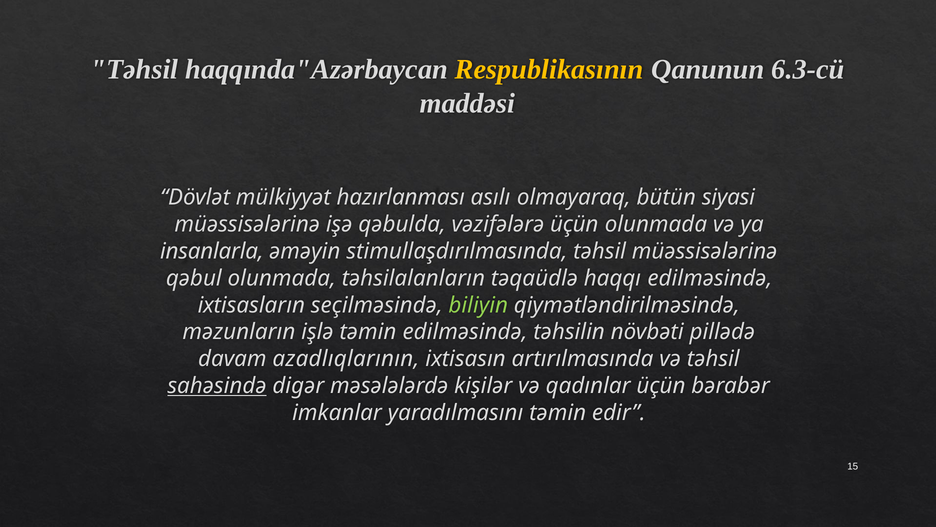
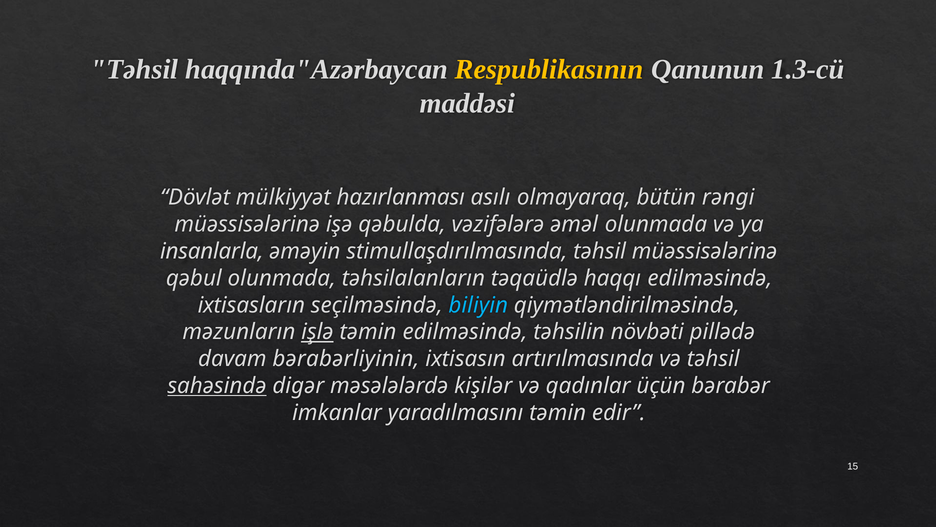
6.3-cü: 6.3-cü -> 1.3-cü (808, 69)
siyasi: siyasi -> rəngi (728, 197)
vəzifələrə üçün: üçün -> əməl (574, 224)
biliyin colour: light green -> light blue (478, 305)
işlə underline: none -> present (317, 332)
azadlıqlarının: azadlıqlarının -> bərabərliyinin (346, 359)
